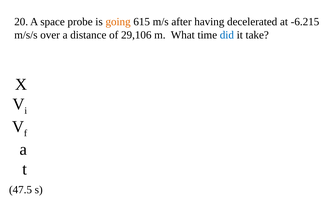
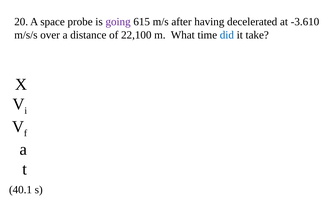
going colour: orange -> purple (118, 22)
-6.215: -6.215 -> -3.610 (305, 22)
29,106: 29,106 -> 22,100 (136, 35)
47.5: 47.5 -> 40.1 (20, 190)
